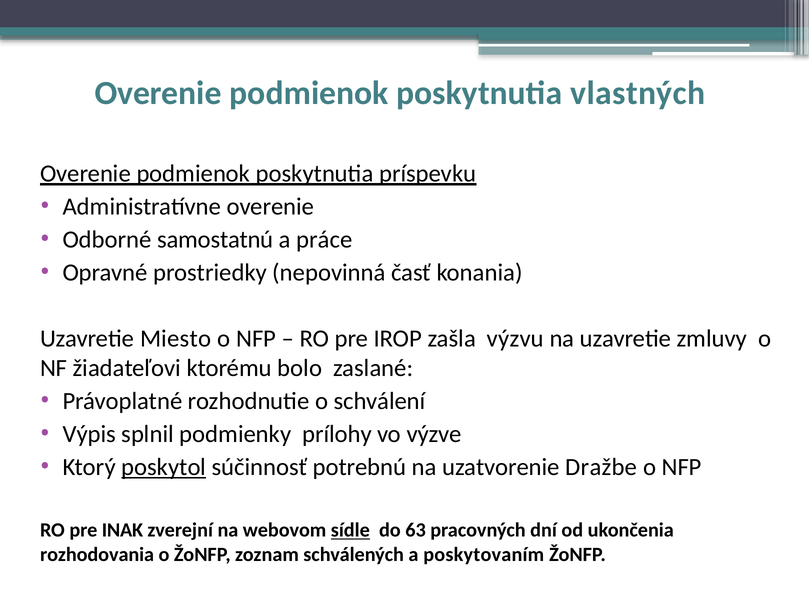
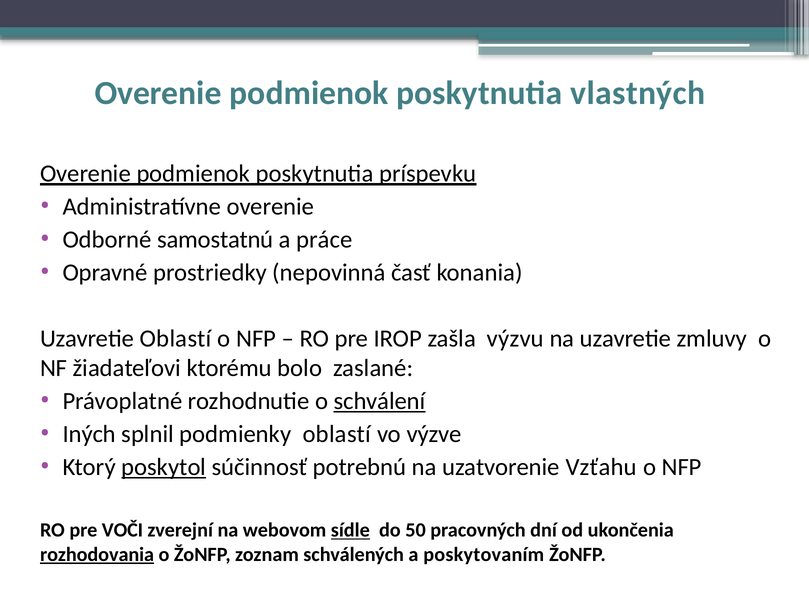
Uzavretie Miesto: Miesto -> Oblastí (176, 339)
schválení underline: none -> present (380, 402)
Výpis: Výpis -> Iných (89, 435)
podmienky prílohy: prílohy -> oblastí (337, 435)
Dražbe: Dražbe -> Vzťahu (601, 468)
INAK: INAK -> VOČI (122, 531)
63: 63 -> 50 (416, 531)
rozhodovania underline: none -> present (97, 555)
